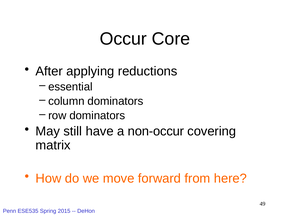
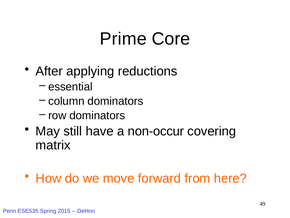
Occur: Occur -> Prime (123, 39)
